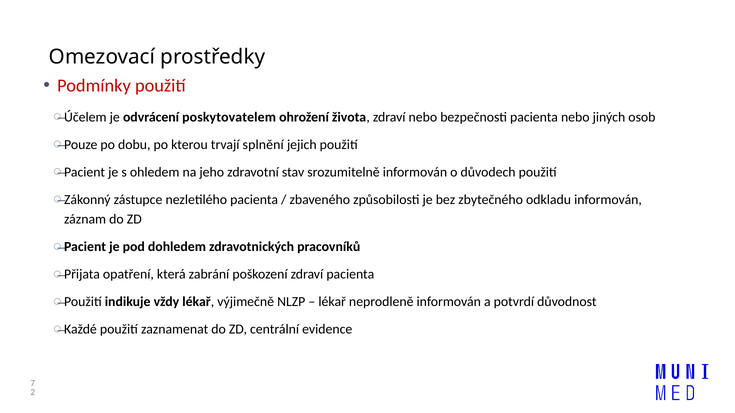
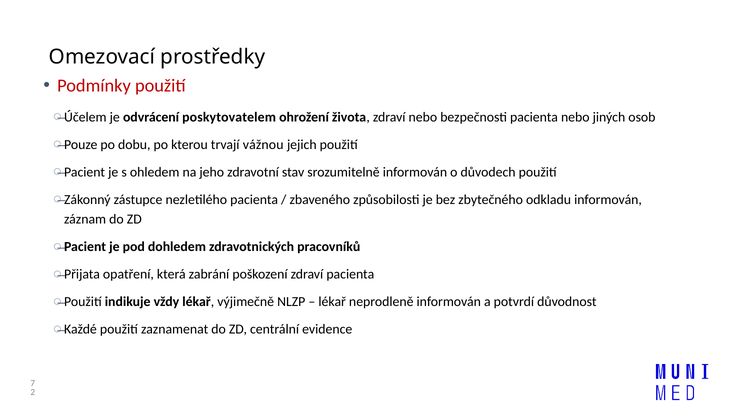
splnění: splnění -> vážnou (263, 145)
